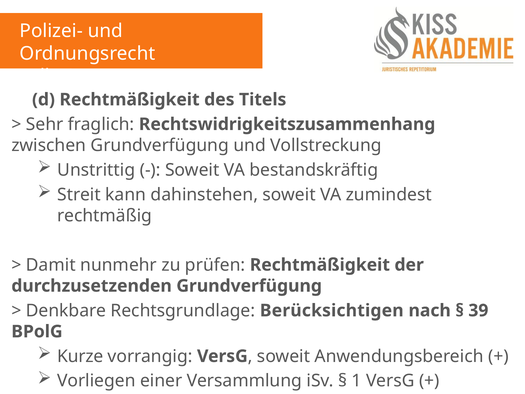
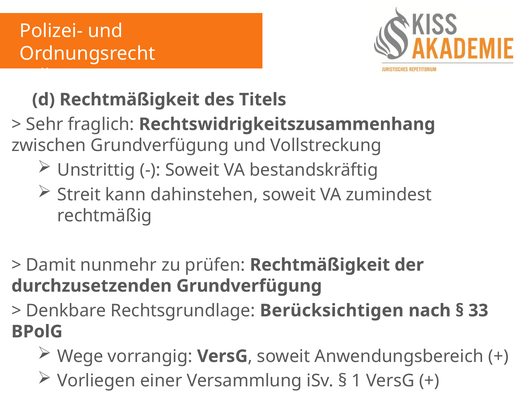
39: 39 -> 33 (478, 310)
Kurze: Kurze -> Wege (80, 356)
